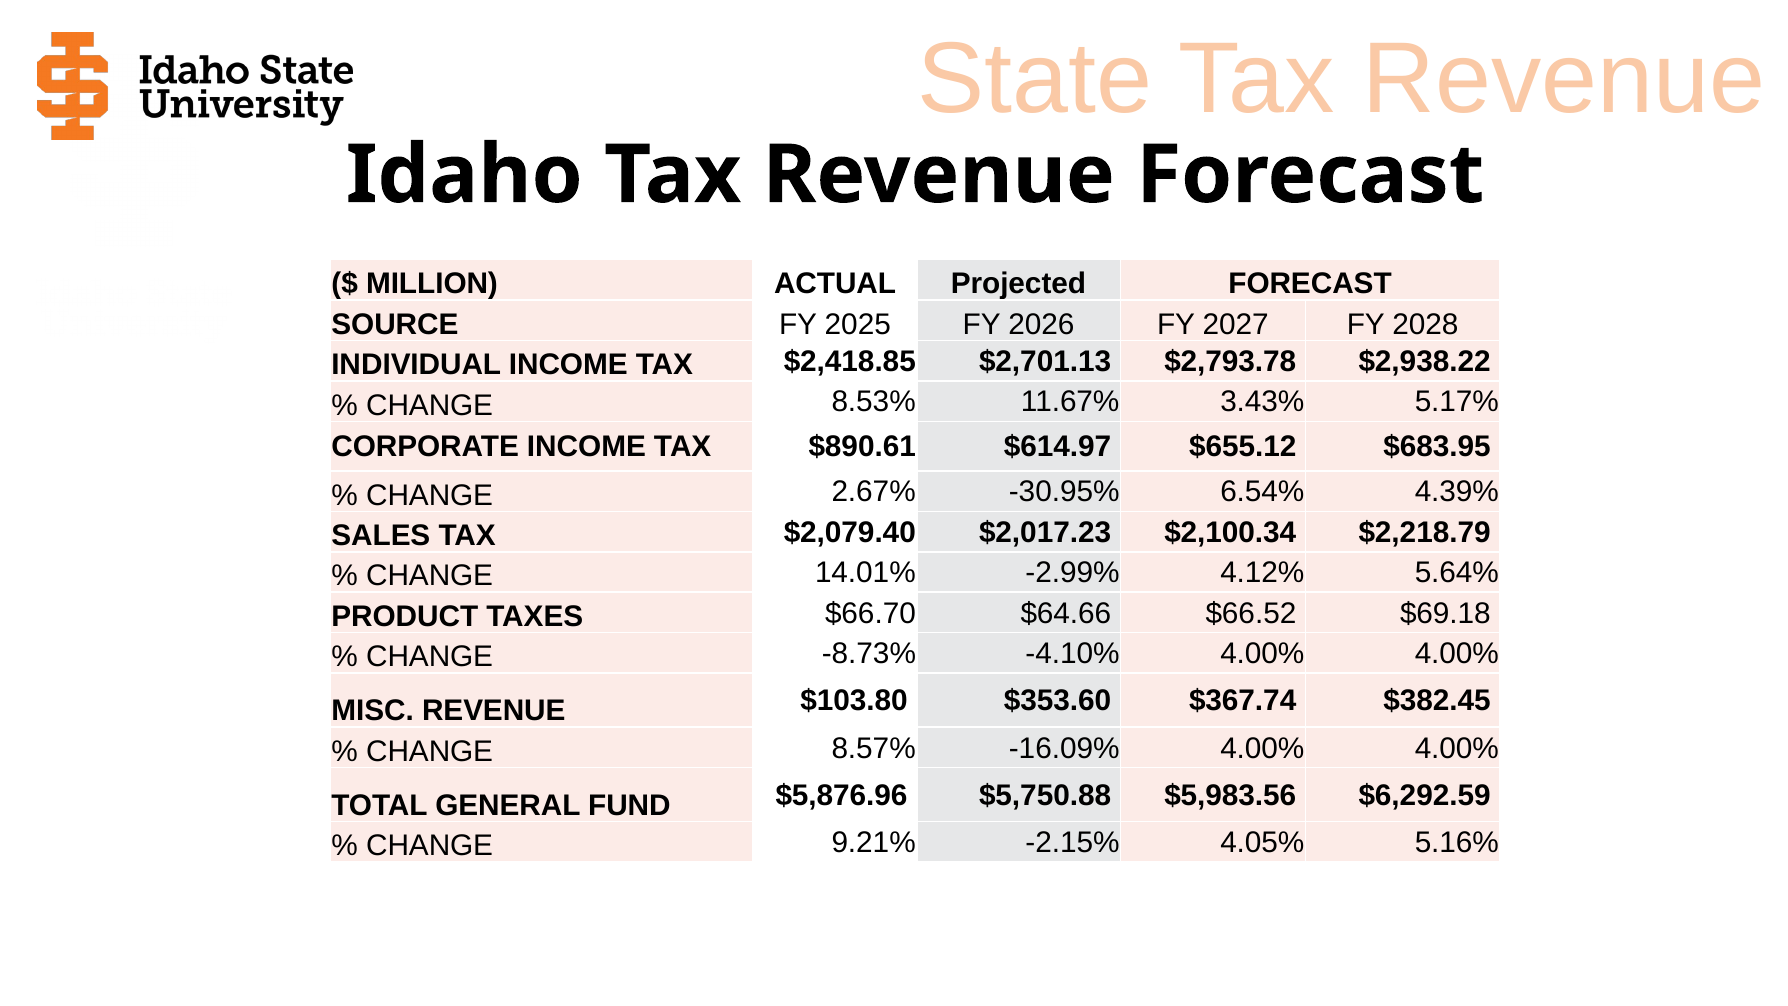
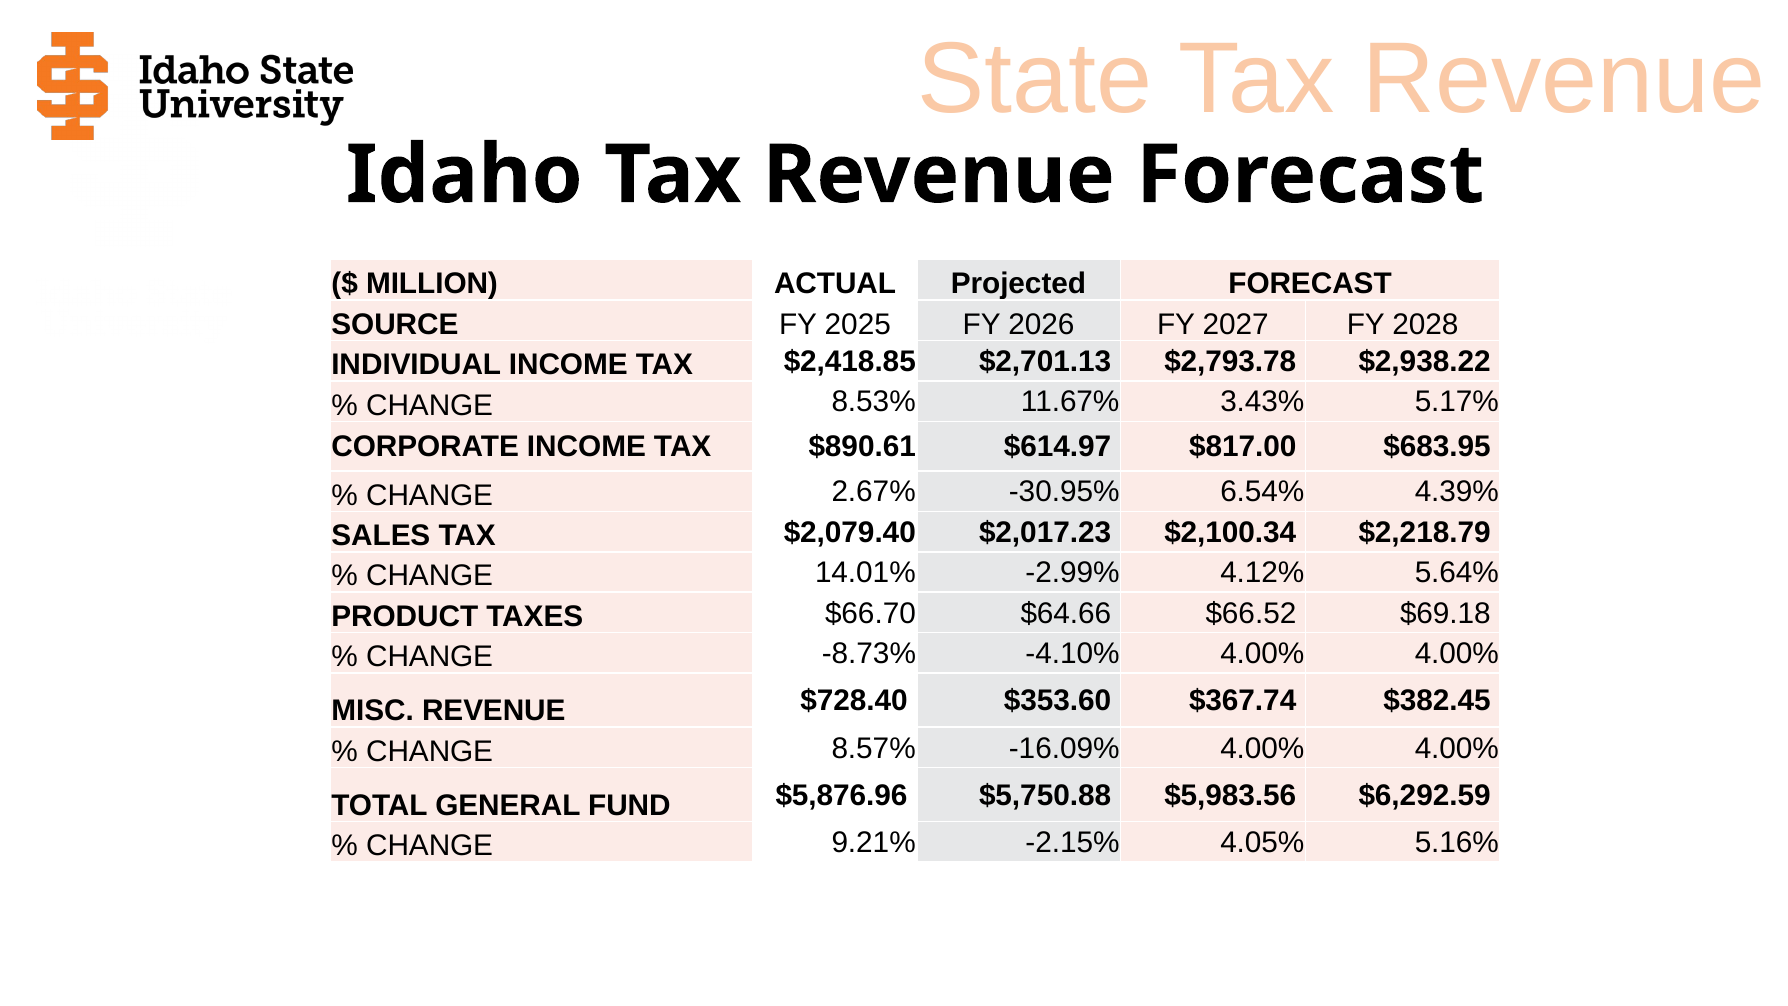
$655.12: $655.12 -> $817.00 (1243, 447)
$103.80: $103.80 -> $728.40 (854, 701)
